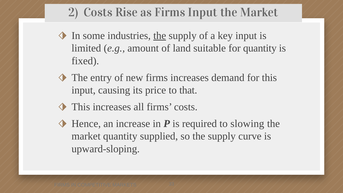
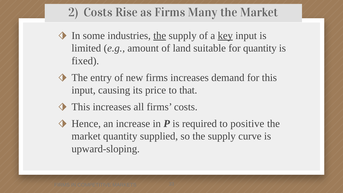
Firms Input: Input -> Many (203, 12)
key underline: none -> present (225, 36)
slowing: slowing -> positive (247, 124)
